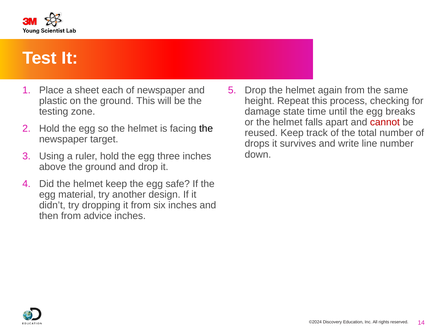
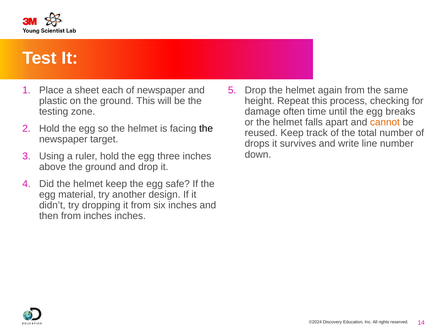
state: state -> often (294, 112)
cannot colour: red -> orange (385, 122)
from advice: advice -> inches (98, 216)
